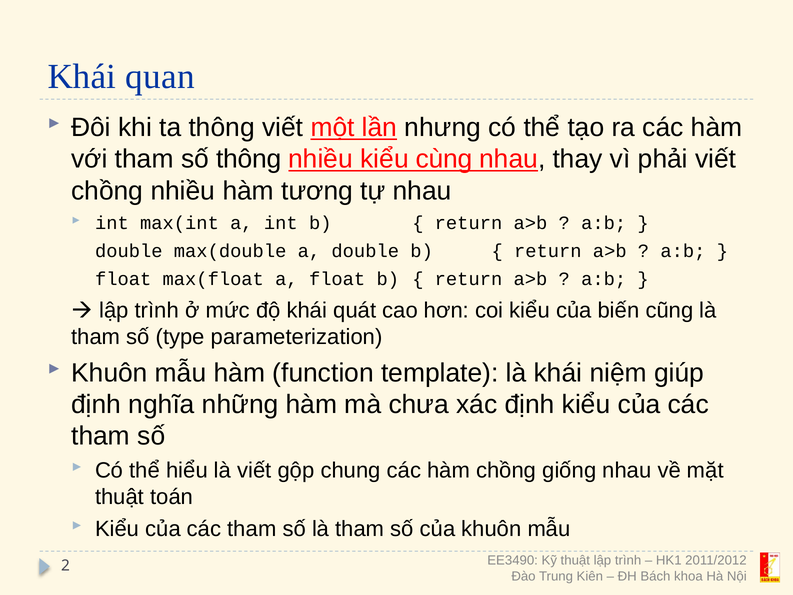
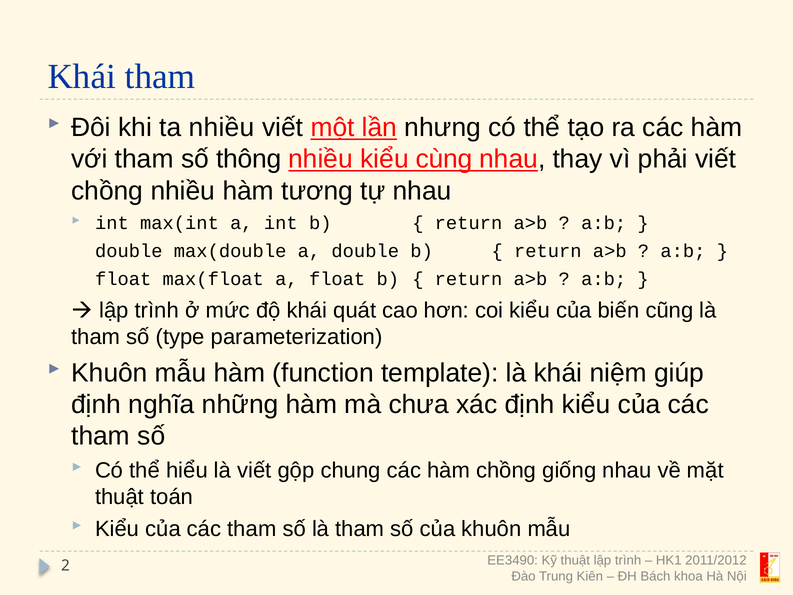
Khái quan: quan -> tham (160, 76)
ta thông: thông -> nhiều (222, 127)
